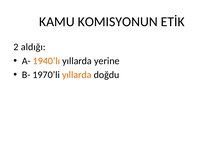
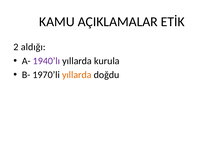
KOMISYONUN: KOMISYONUN -> AÇIKLAMALAR (118, 22)
1940’lı colour: orange -> purple (46, 61)
yerine: yerine -> kurula (107, 61)
